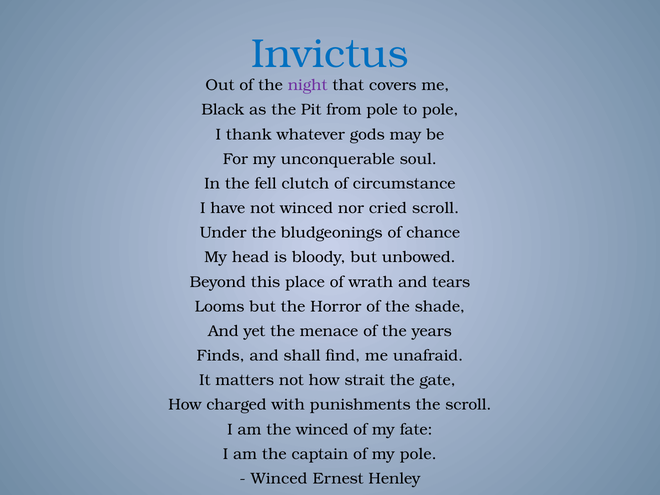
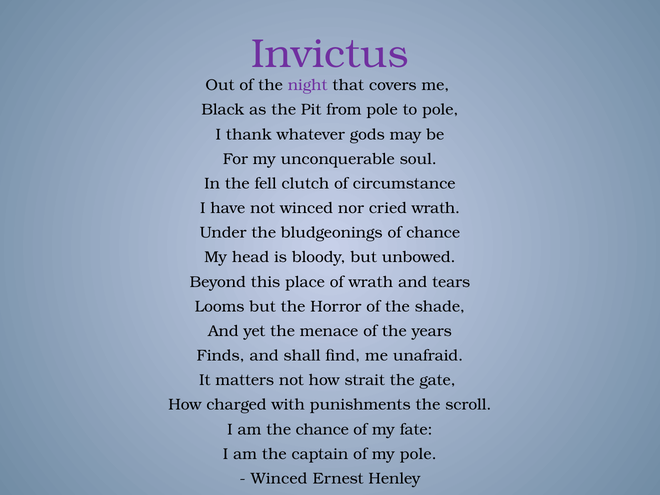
Invictus colour: blue -> purple (330, 54)
cried scroll: scroll -> wrath (436, 208)
the winced: winced -> chance (322, 429)
